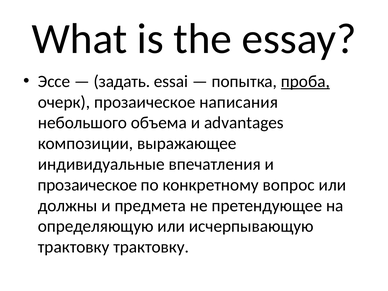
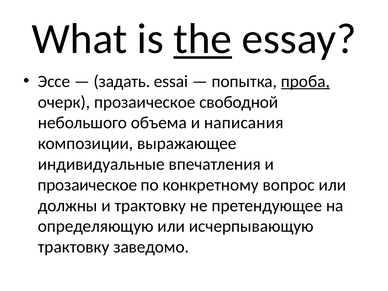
the underline: none -> present (203, 39)
написания: написания -> свободной (239, 102)
advantages: advantages -> написания (244, 123)
и предмета: предмета -> трактовку (150, 206)
трактовку трактовку: трактовку -> заведомо (151, 247)
